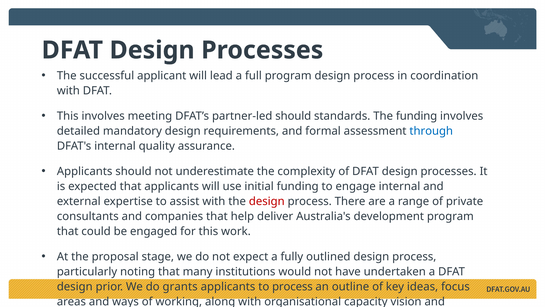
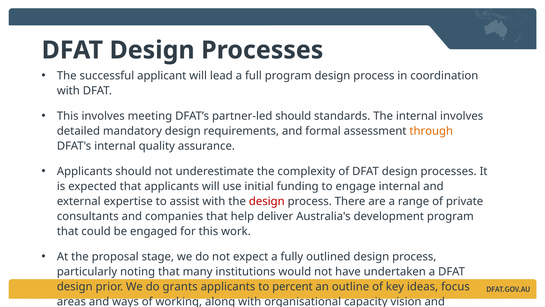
The funding: funding -> internal (417, 116)
through colour: blue -> orange (431, 131)
to process: process -> percent (292, 286)
